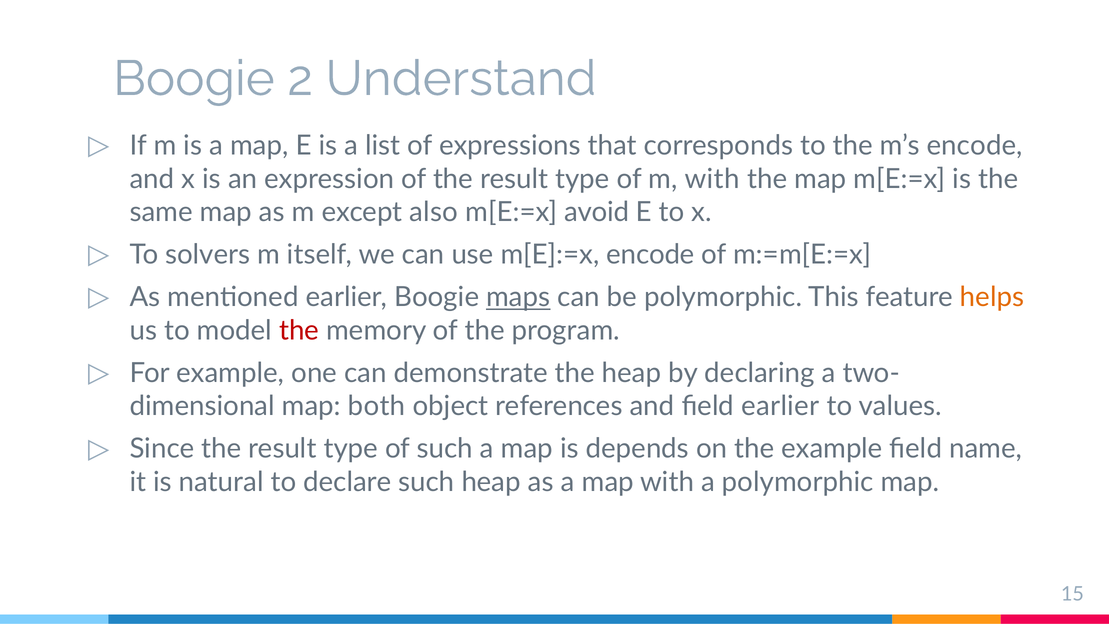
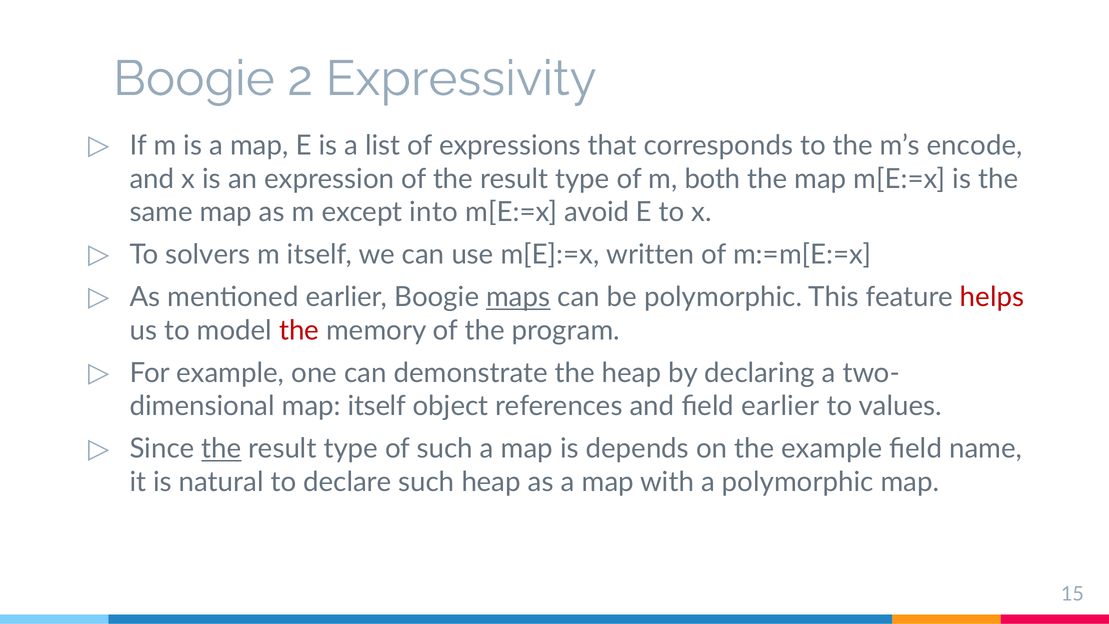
Understand: Understand -> Expressivity (461, 79)
m with: with -> both (712, 179)
also: also -> into (434, 212)
m[E]:=x encode: encode -> written (650, 255)
helps colour: orange -> red (992, 297)
map both: both -> itself (377, 406)
the underline: none -> present (221, 449)
